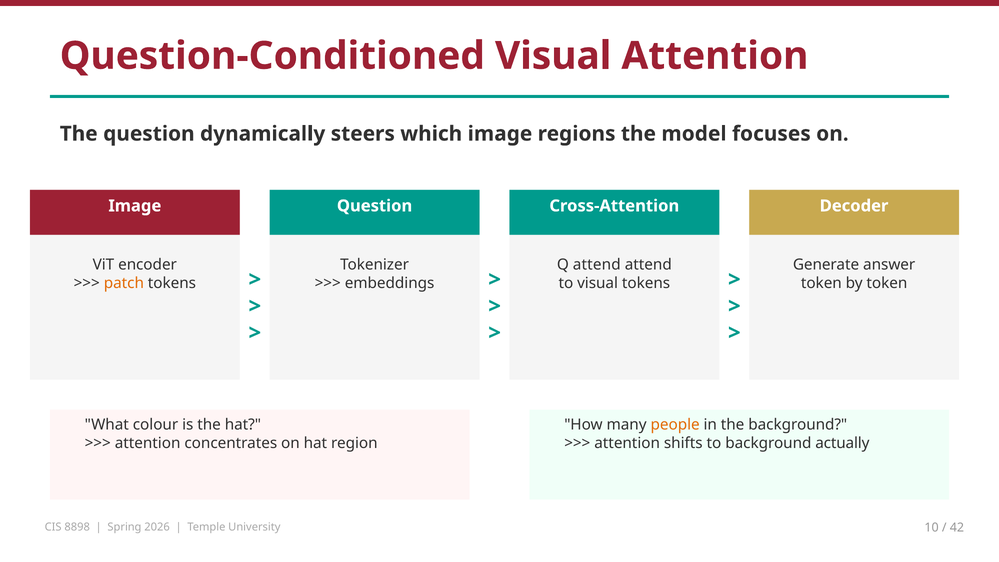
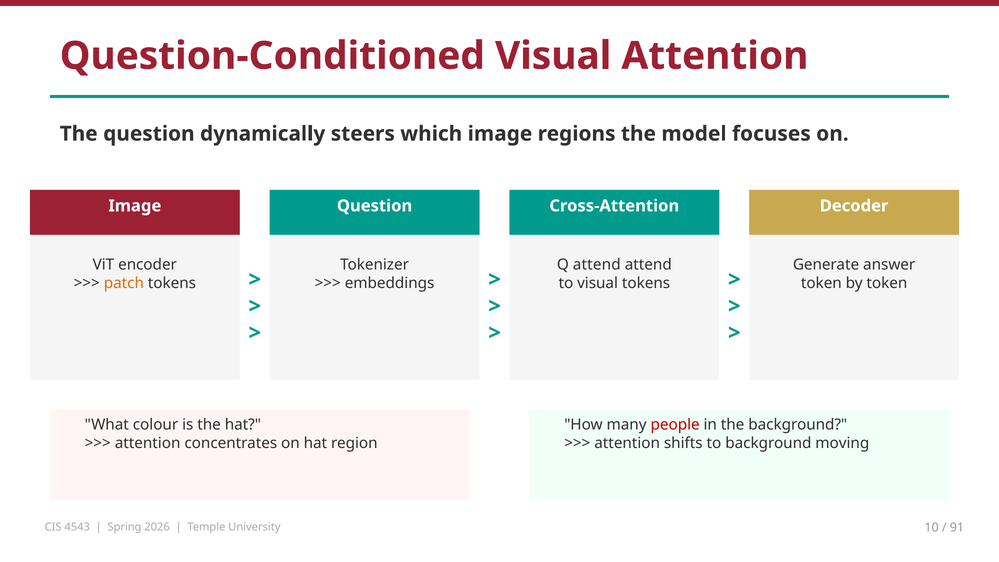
people colour: orange -> red (675, 425)
actually: actually -> moving (842, 443)
8898: 8898 -> 4543 (77, 527)
42: 42 -> 91 (957, 528)
